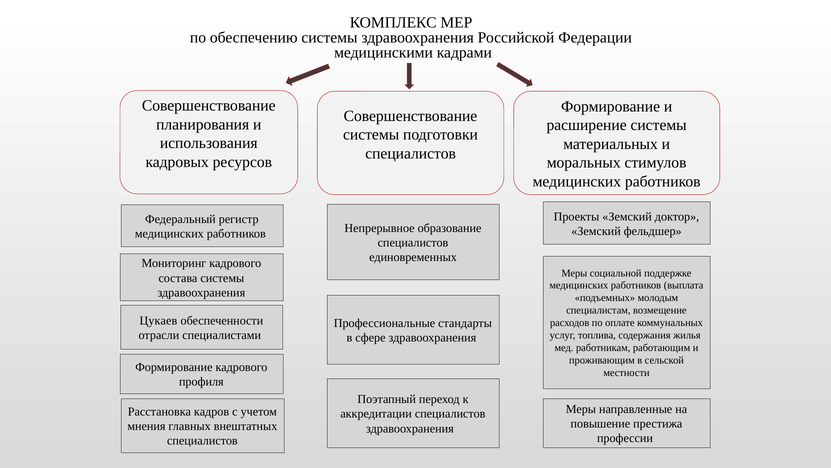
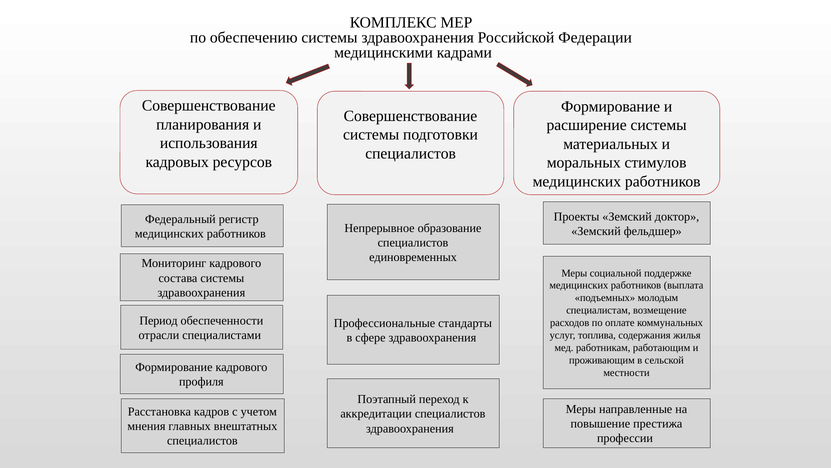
Цукаев: Цукаев -> Период (159, 320)
